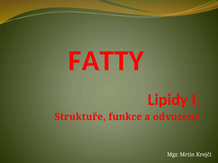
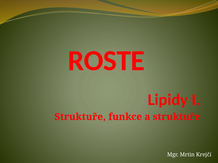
FATTY: FATTY -> ROSTE (106, 61)
a odvozené: odvozené -> struktuře (176, 117)
